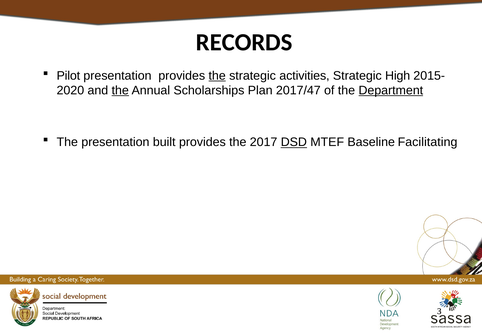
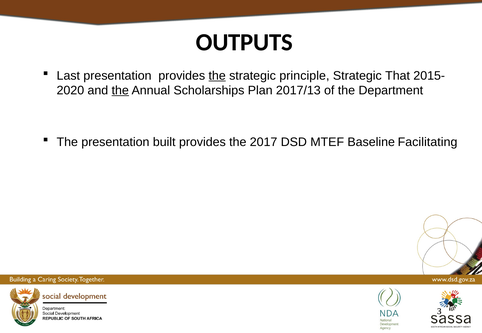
RECORDS: RECORDS -> OUTPUTS (244, 43)
Pilot: Pilot -> Last (68, 76)
activities: activities -> principle (304, 76)
High: High -> That (398, 76)
2017/47: 2017/47 -> 2017/13 (298, 91)
Department underline: present -> none (391, 91)
DSD underline: present -> none (294, 143)
